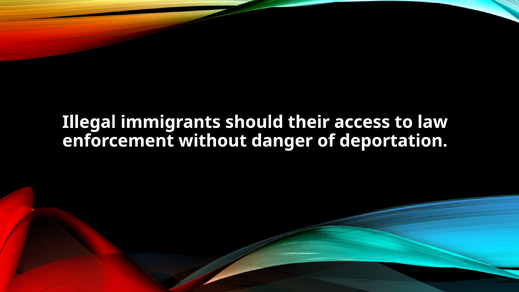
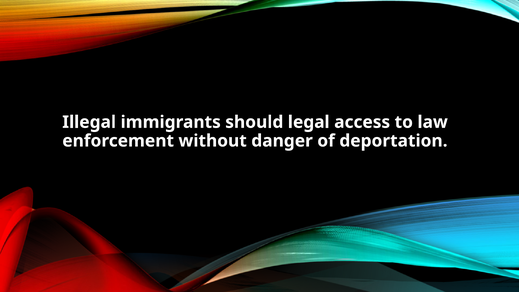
their: their -> legal (309, 122)
